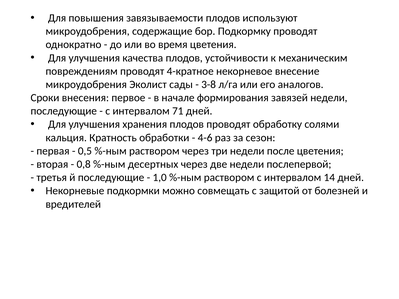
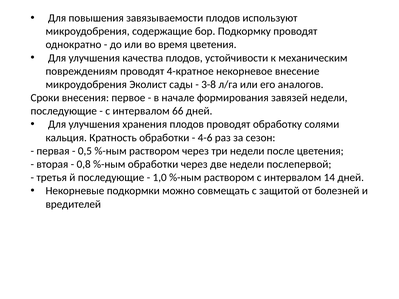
71: 71 -> 66 (178, 111)
%-ным десертных: десертных -> обработки (153, 164)
